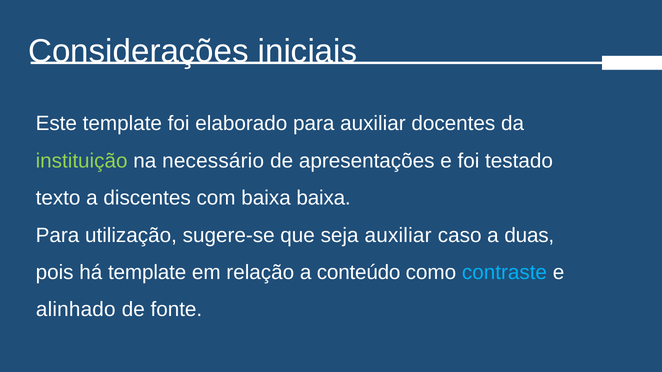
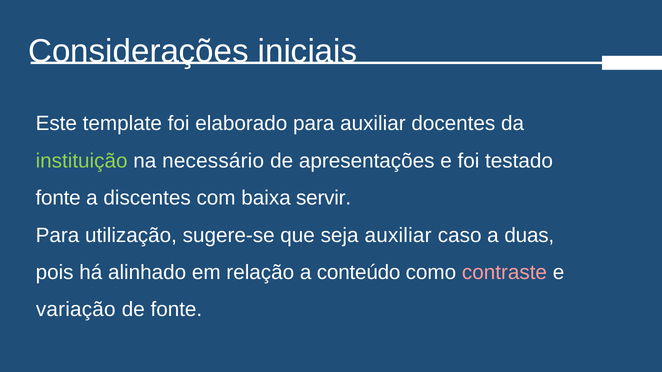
texto: texto -> fonte (58, 198)
baixa baixa: baixa -> servir (324, 198)
há template: template -> alinhado (147, 273)
contraste colour: light blue -> pink (504, 273)
alinhado: alinhado -> variação (76, 310)
